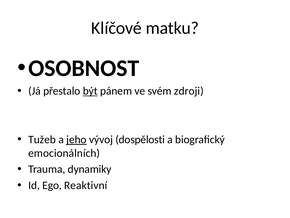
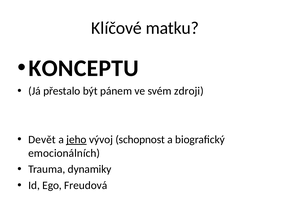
OSOBNOST: OSOBNOST -> KONCEPTU (84, 68)
být underline: present -> none (90, 91)
Tužeb: Tužeb -> Devět (42, 139)
dospělosti: dospělosti -> schopnost (140, 139)
Reaktivní: Reaktivní -> Freudová (86, 185)
